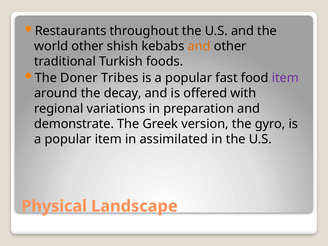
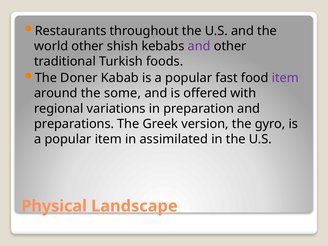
and colour: orange -> purple (199, 46)
Tribes: Tribes -> Kabab (120, 78)
decay: decay -> some (122, 93)
demonstrate: demonstrate -> preparations (74, 124)
